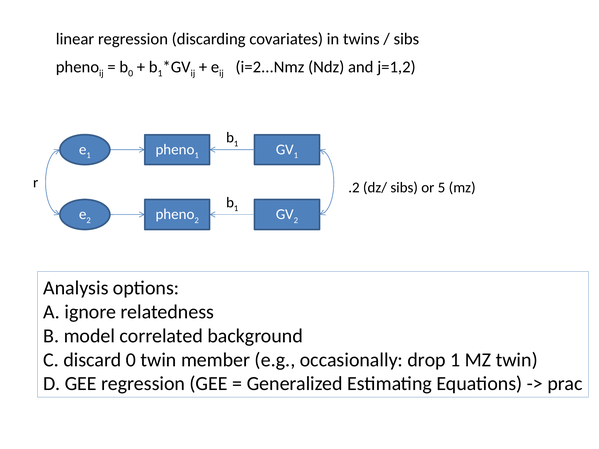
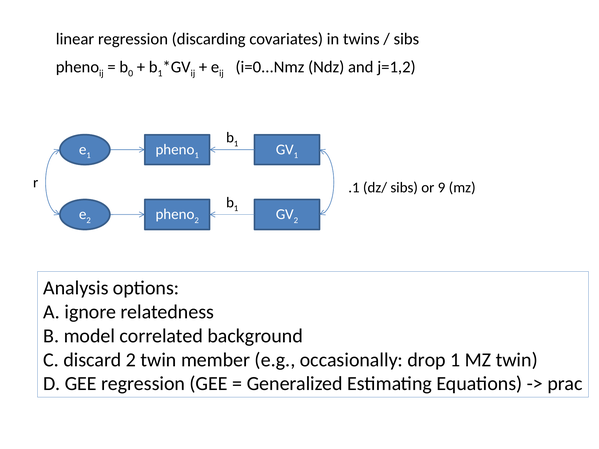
i=2...Nmz: i=2...Nmz -> i=0...Nmz (270, 67)
.2: .2 -> .1 (354, 188)
5: 5 -> 9 (441, 188)
discard 0: 0 -> 2 (131, 360)
